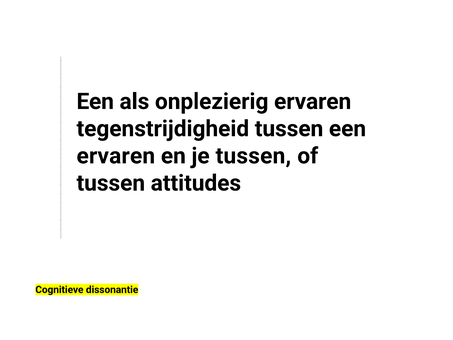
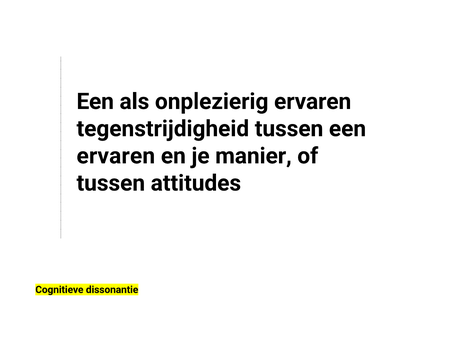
je tussen: tussen -> manier (253, 156)
